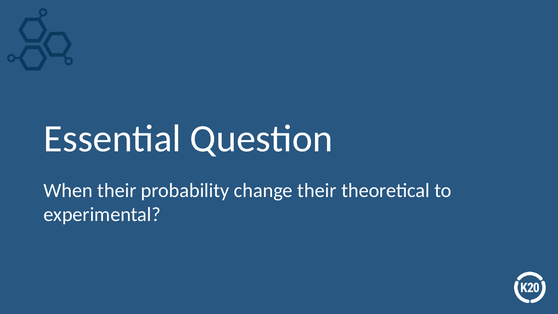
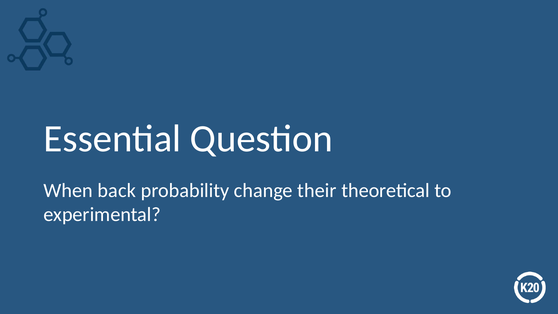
When their: their -> back (117, 190)
